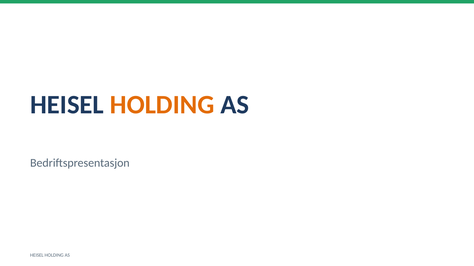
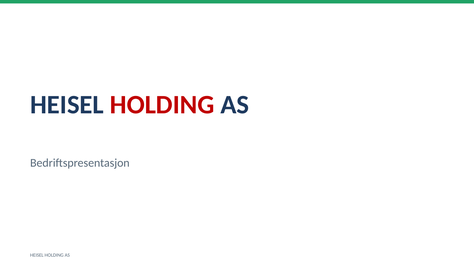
HOLDING colour: orange -> red (162, 105)
